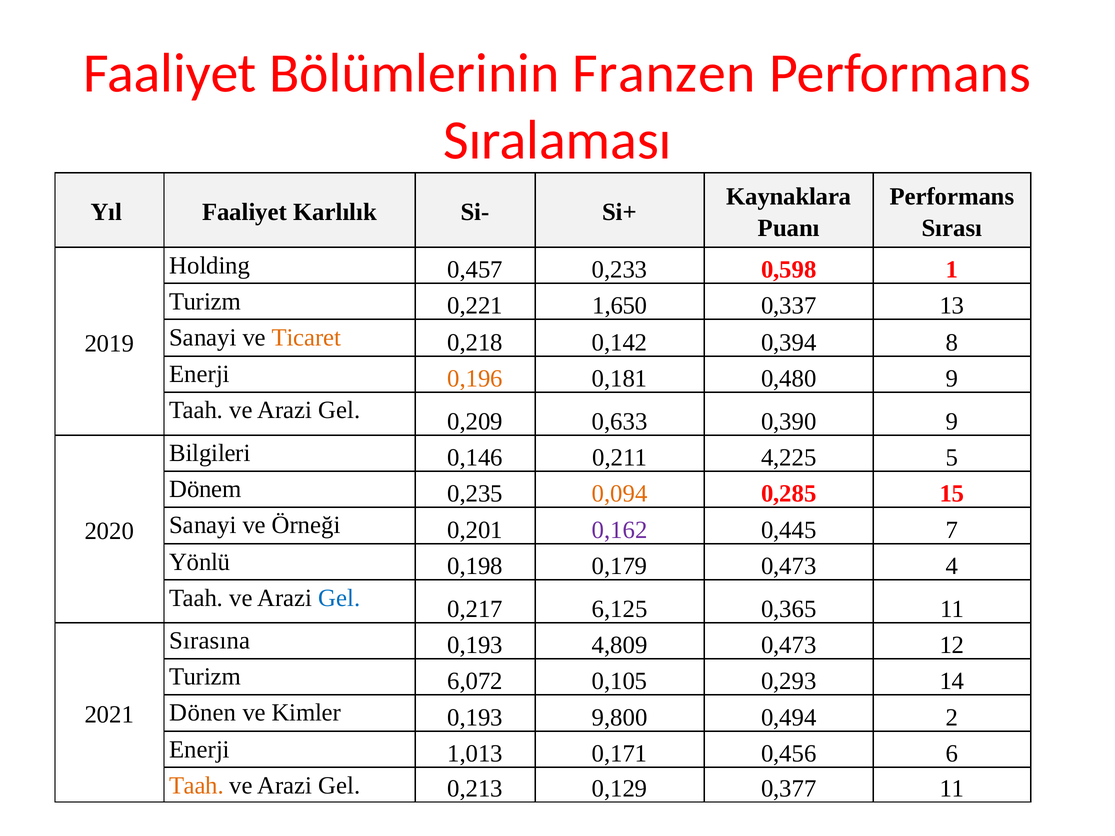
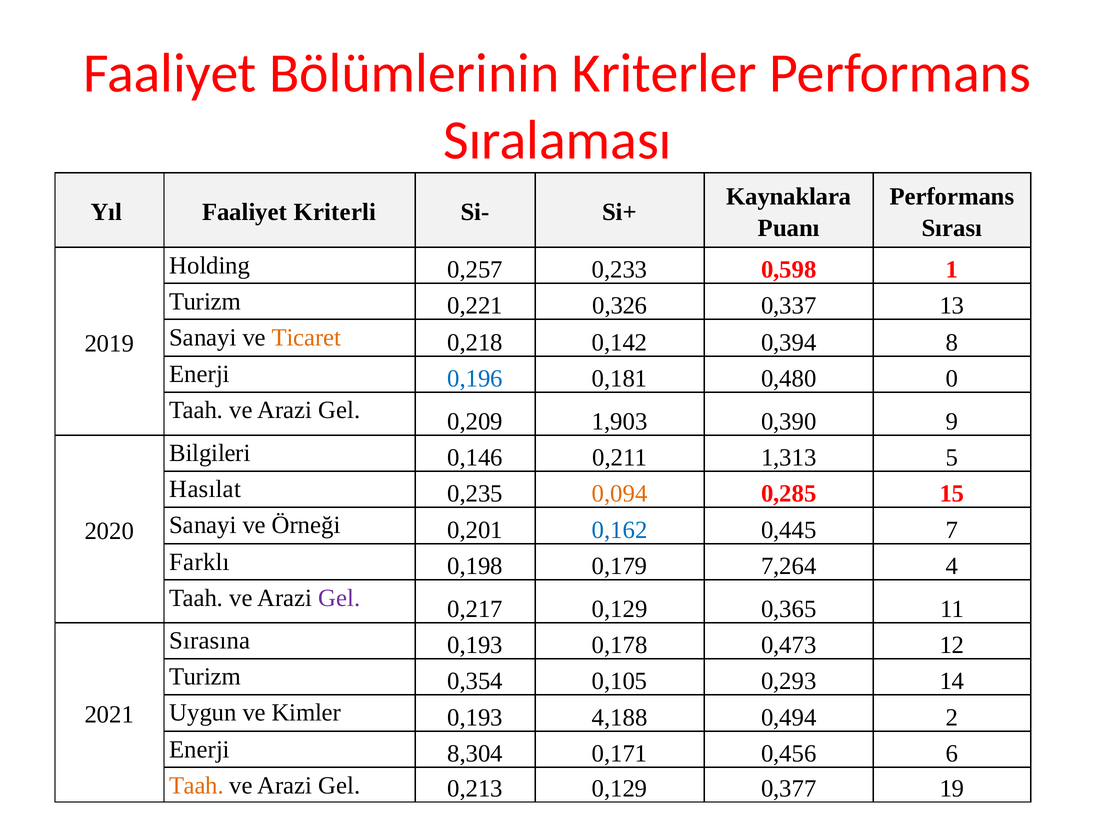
Franzen: Franzen -> Kriterler (664, 74)
Karlılık: Karlılık -> Kriterli (335, 212)
0,457: 0,457 -> 0,257 (475, 270)
1,650: 1,650 -> 0,326 (620, 306)
0,196 colour: orange -> blue (475, 379)
0,480 9: 9 -> 0 (952, 379)
0,633: 0,633 -> 1,903 (620, 422)
4,225: 4,225 -> 1,313 (789, 458)
Dönem: Dönem -> Hasılat (205, 489)
0,162 colour: purple -> blue (620, 530)
Yönlü: Yönlü -> Farklı (199, 562)
0,179 0,473: 0,473 -> 7,264 (789, 566)
Gel colour: blue -> purple (339, 598)
0,217 6,125: 6,125 -> 0,129 (620, 609)
4,809: 4,809 -> 0,178 (620, 645)
6,072: 6,072 -> 0,354 (475, 681)
Dönen: Dönen -> Uygun (203, 713)
9,800: 9,800 -> 4,188 (620, 718)
1,013: 1,013 -> 8,304 (475, 754)
0,377 11: 11 -> 19 (952, 789)
